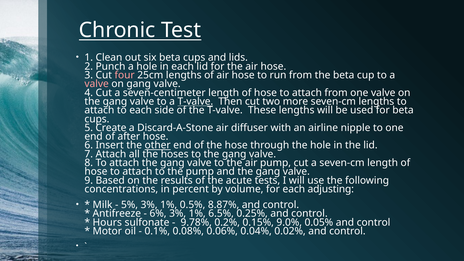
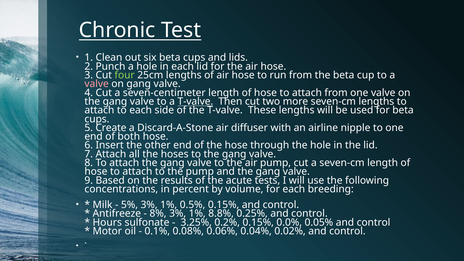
four colour: pink -> light green (125, 75)
after: after -> both (129, 137)
other underline: present -> none (158, 145)
adjusting: adjusting -> breeding (331, 189)
0.5% 8.87%: 8.87% -> 0.15% (224, 205)
6%: 6% -> 8% (158, 214)
6.5%: 6.5% -> 8.8% (221, 214)
9.78%: 9.78% -> 3.25% (196, 222)
9.0%: 9.0% -> 0.0% (289, 222)
